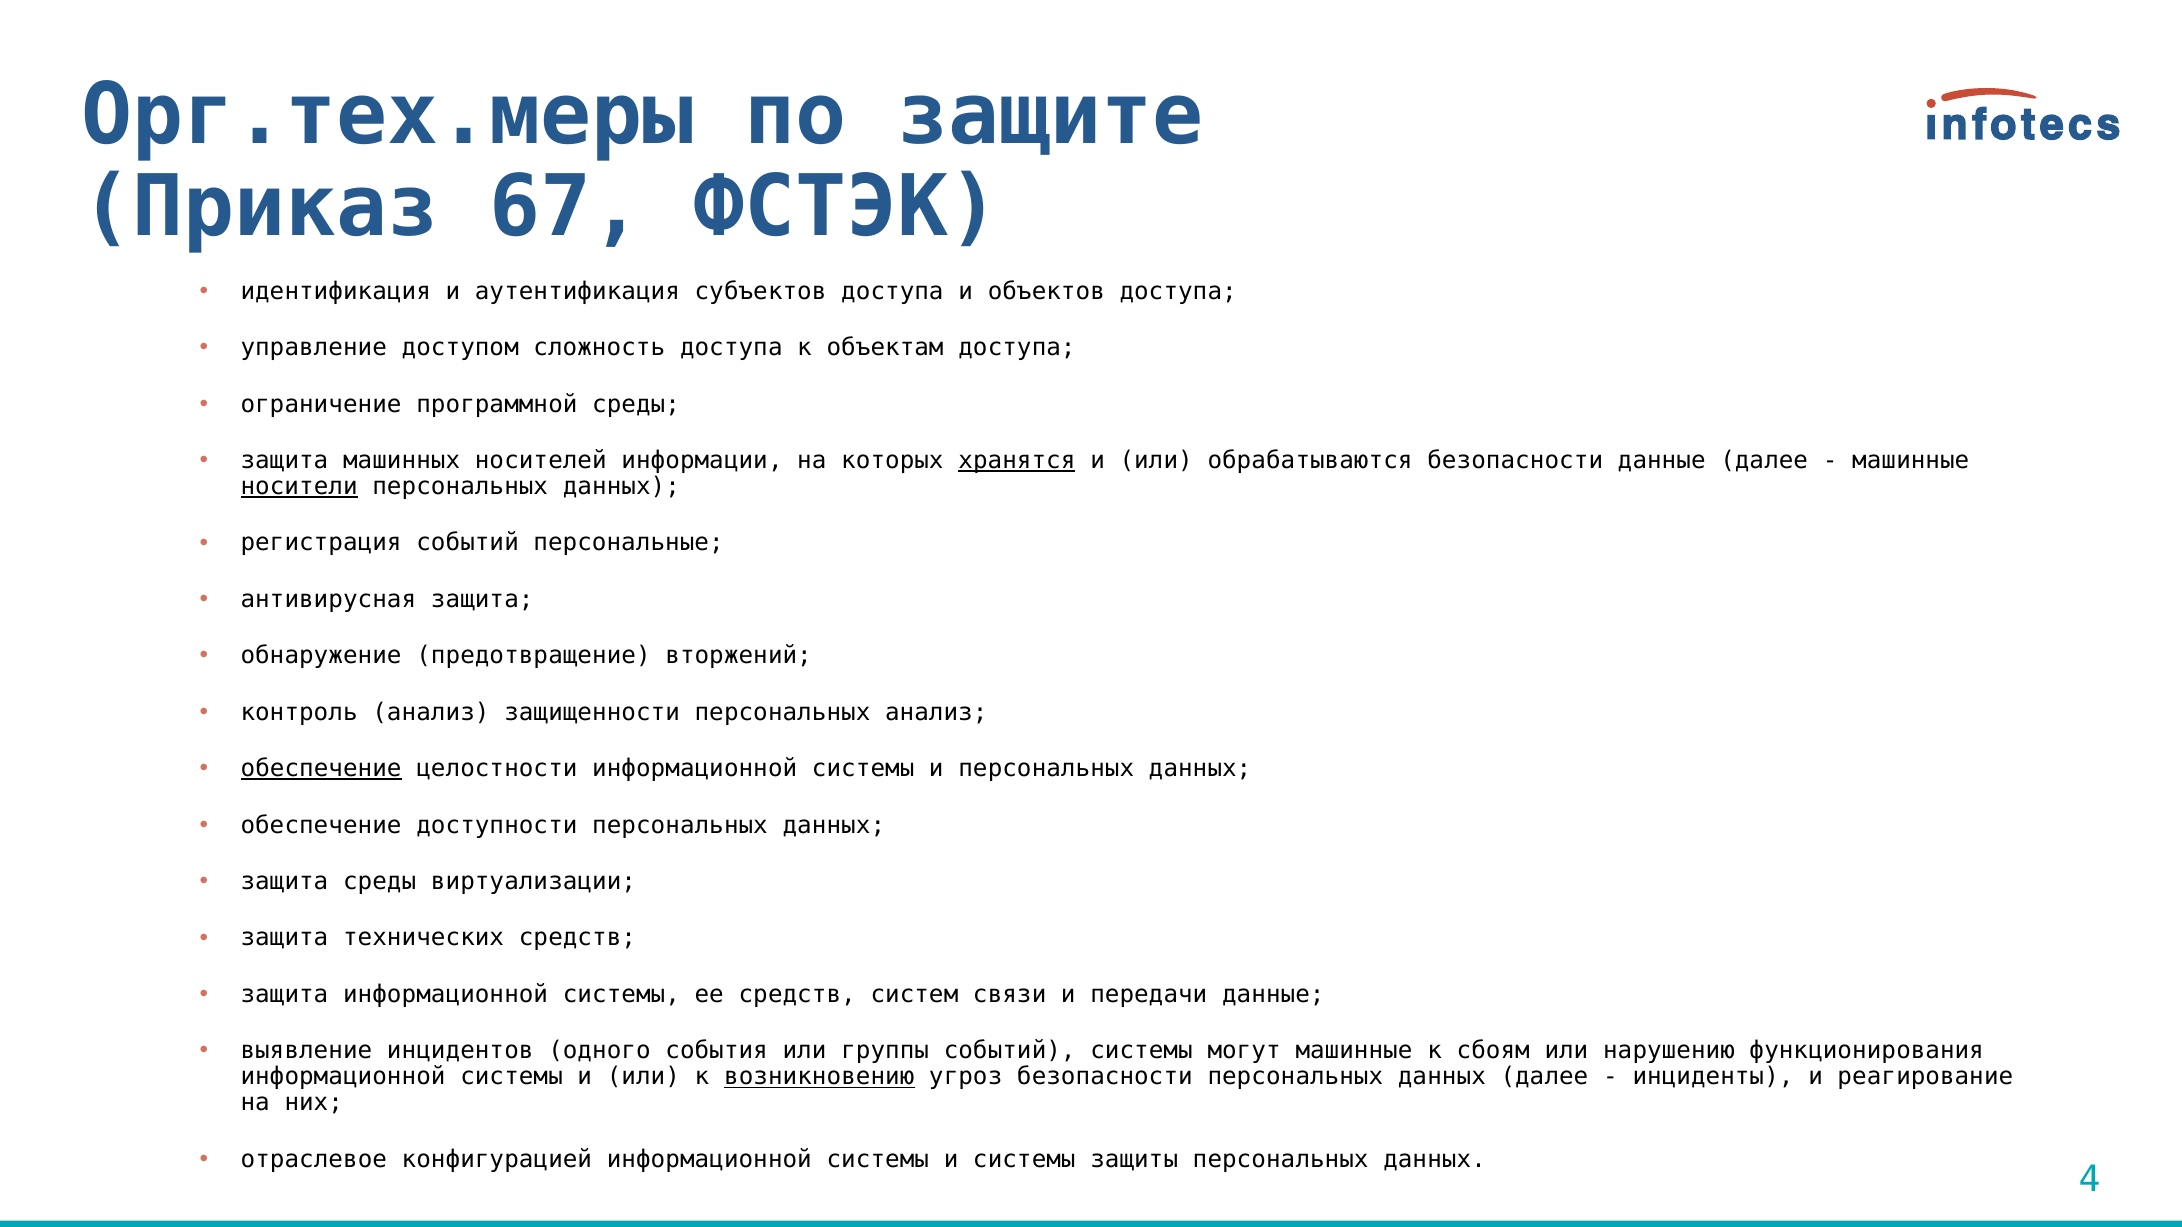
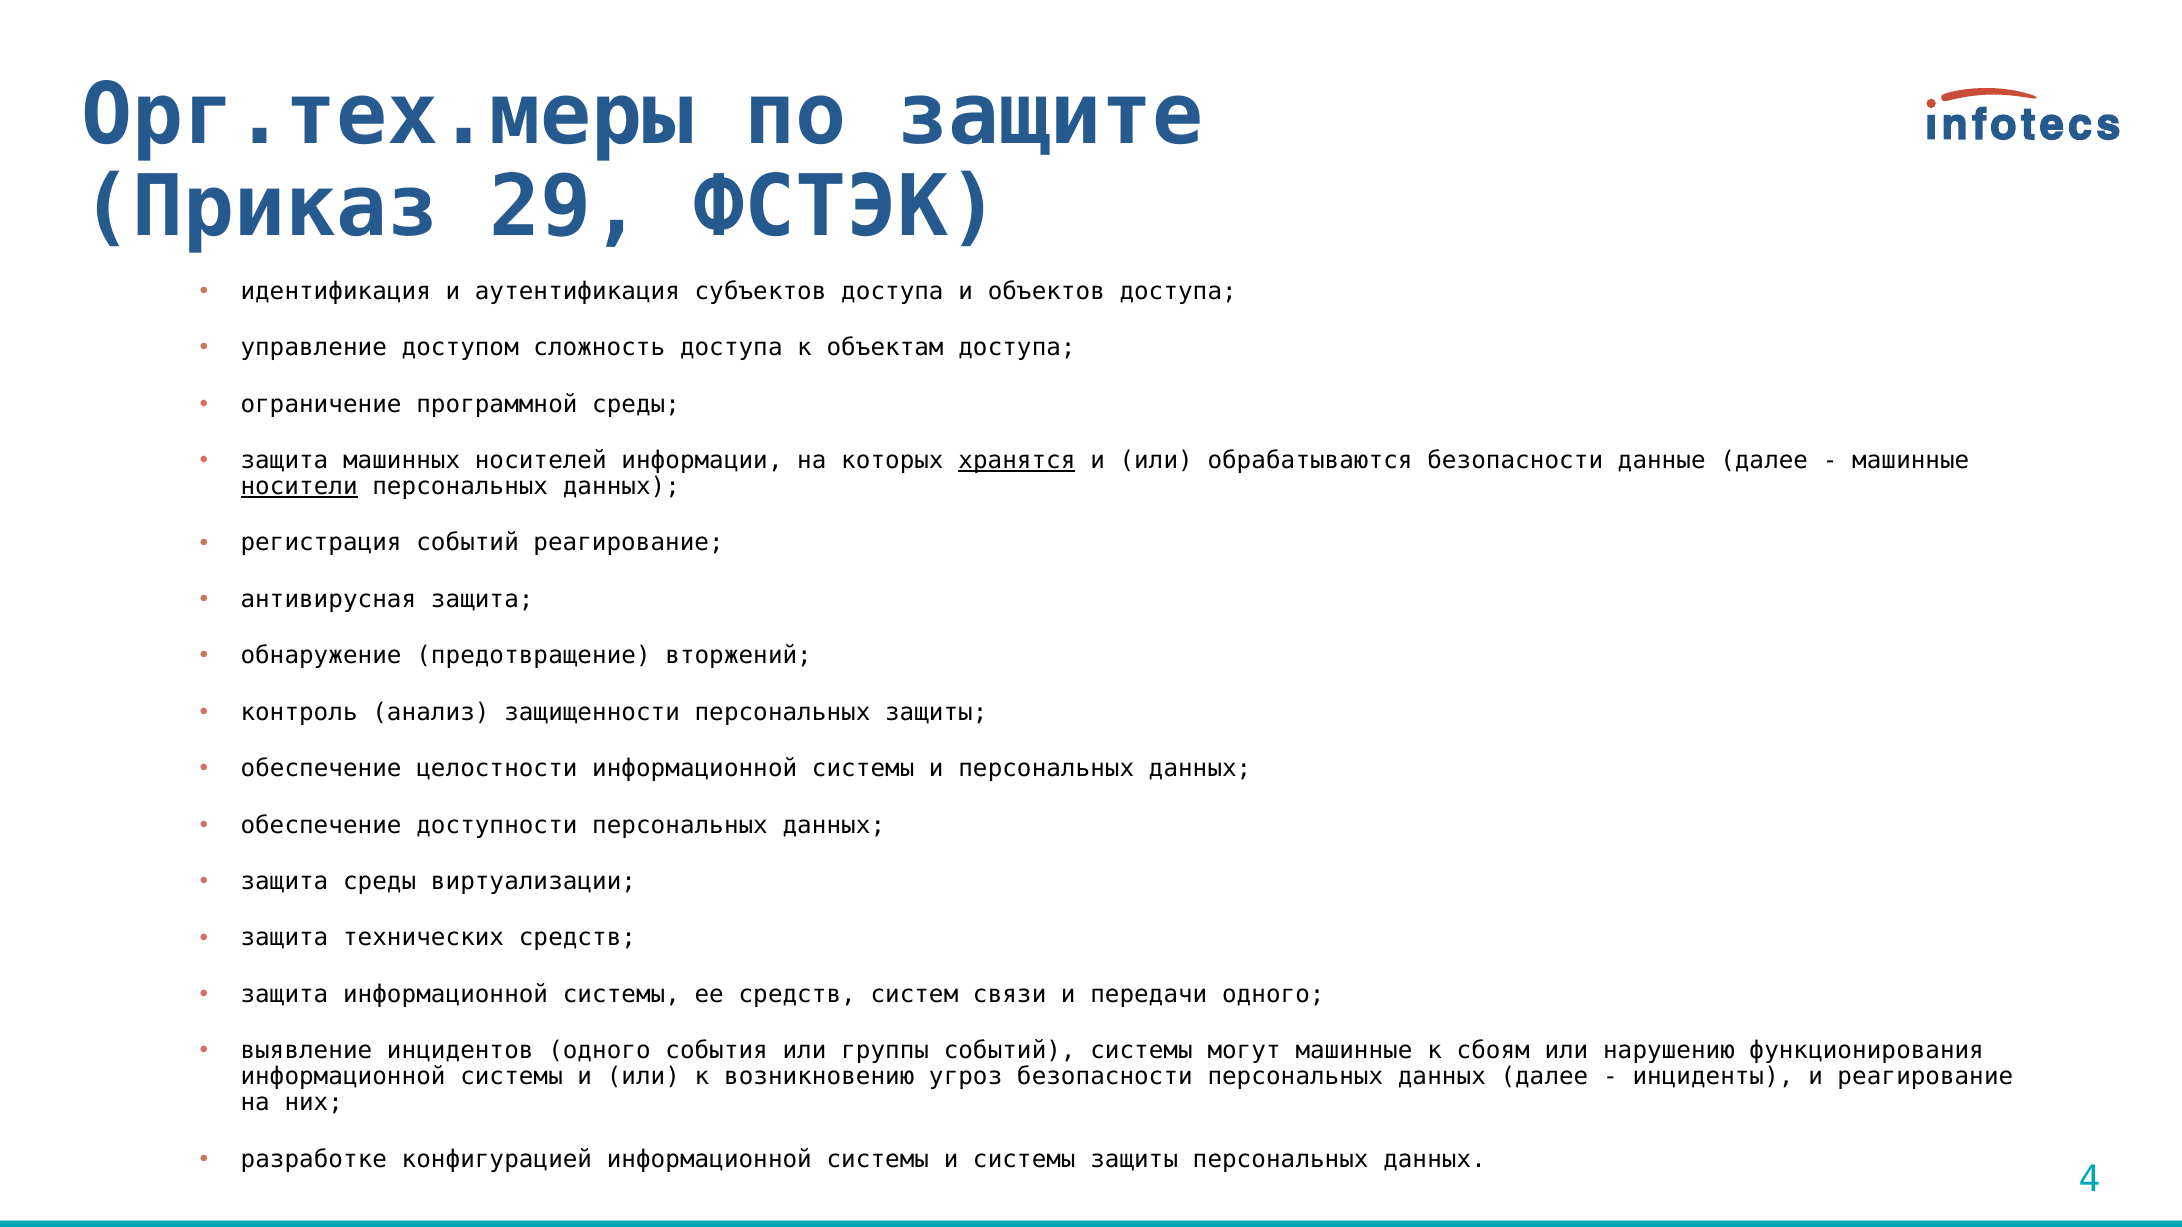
67: 67 -> 29 (566, 208)
событий персональные: персональные -> реагирование (629, 543)
персональных анализ: анализ -> защиты (936, 712)
обеспечение underline: present -> none (321, 769)
передачи данные: данные -> одного (1273, 995)
возникновению underline: present -> none (819, 1077)
отраслевое: отраслевое -> разработке (314, 1160)
